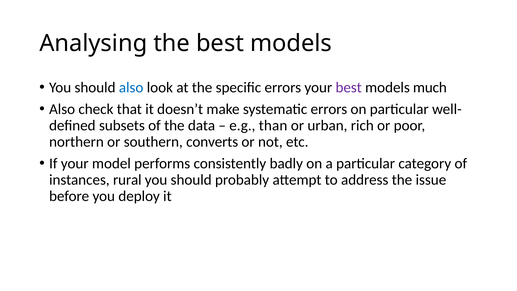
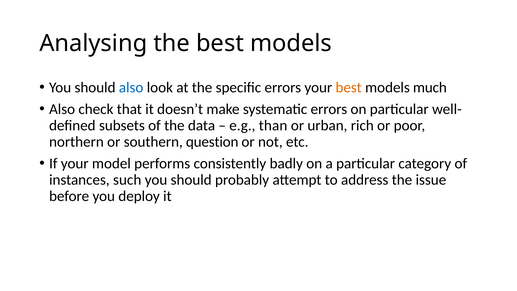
best colour: purple -> orange (349, 87)
converts: converts -> question (212, 142)
rural: rural -> such (127, 180)
